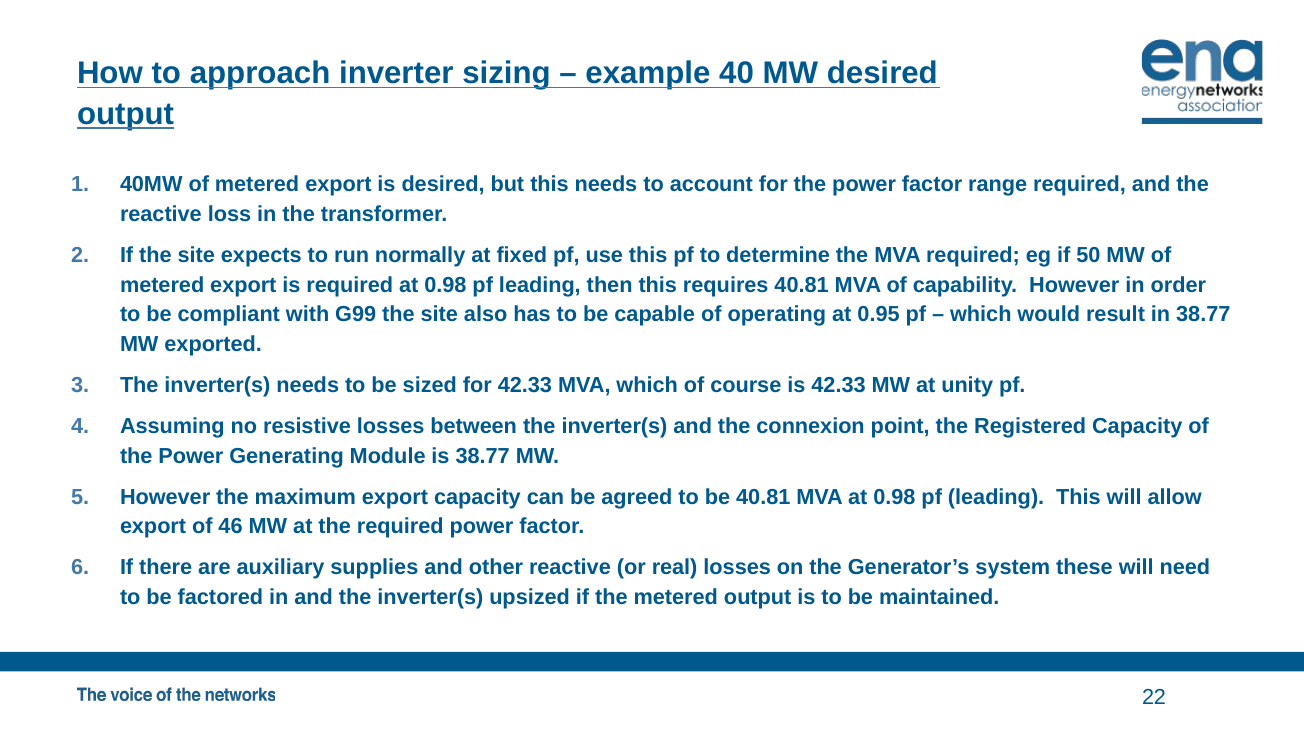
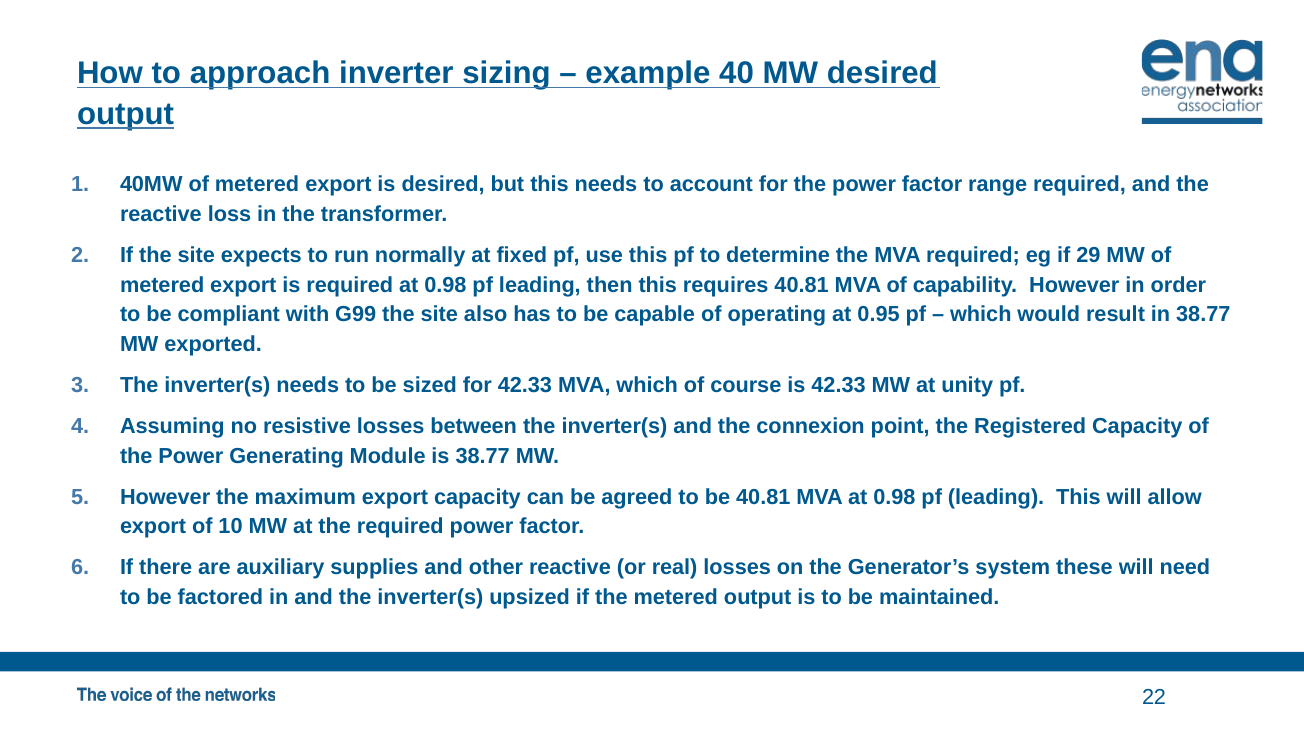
50: 50 -> 29 (1088, 255)
46: 46 -> 10 (231, 526)
